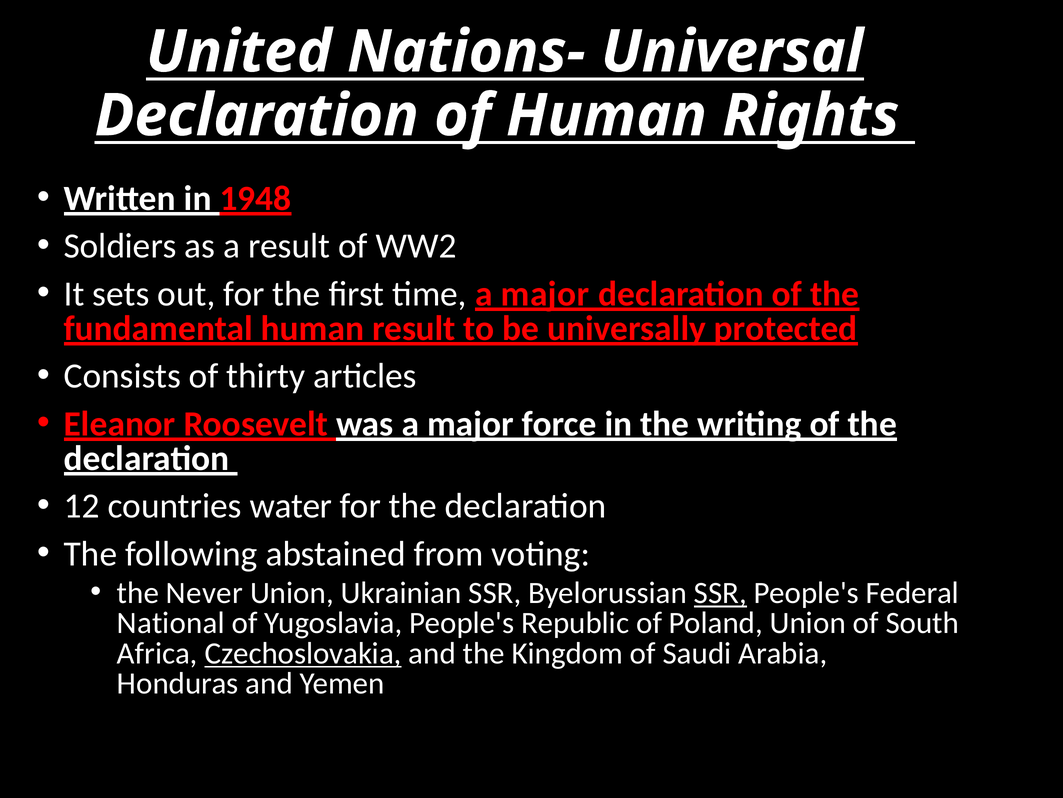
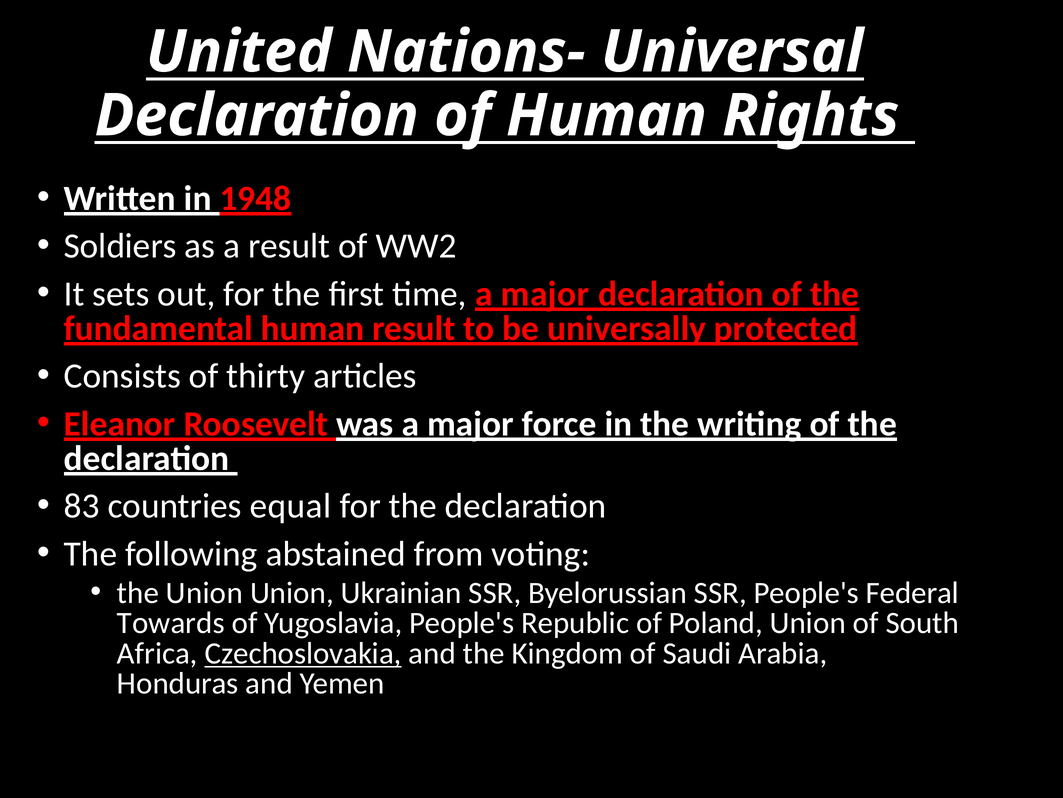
12: 12 -> 83 (82, 506)
water: water -> equal (291, 506)
the Never: Never -> Union (204, 593)
SSR underline: present -> none (720, 593)
National: National -> Towards (171, 623)
